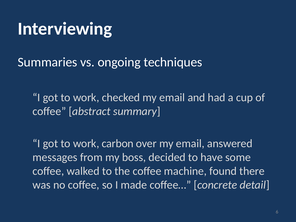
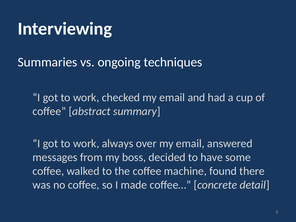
carbon: carbon -> always (118, 143)
